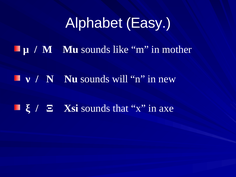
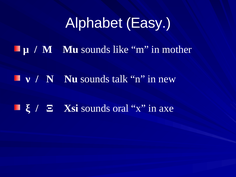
will: will -> talk (120, 79)
that: that -> oral (121, 108)
